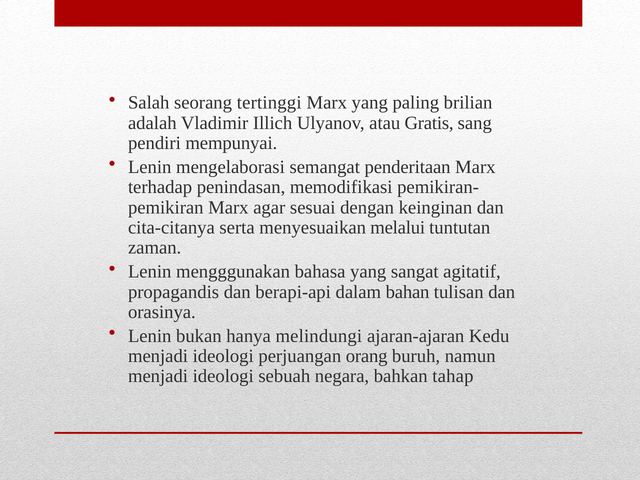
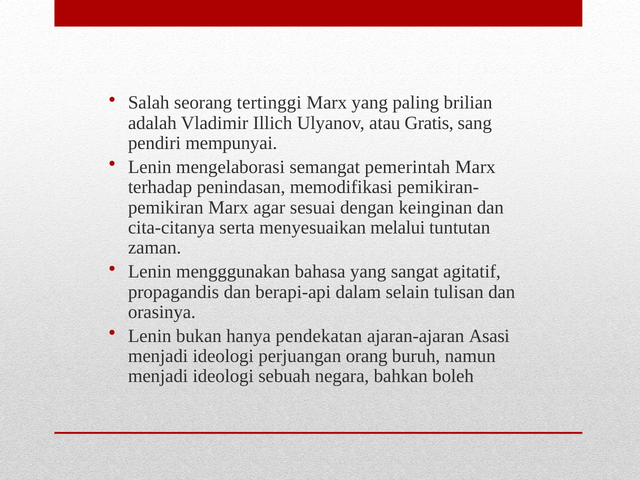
penderitaan: penderitaan -> pemerintah (407, 167)
bahan: bahan -> selain (407, 292)
melindungi: melindungi -> pendekatan (319, 336)
Kedu: Kedu -> Asasi (489, 336)
tahap: tahap -> boleh (453, 376)
